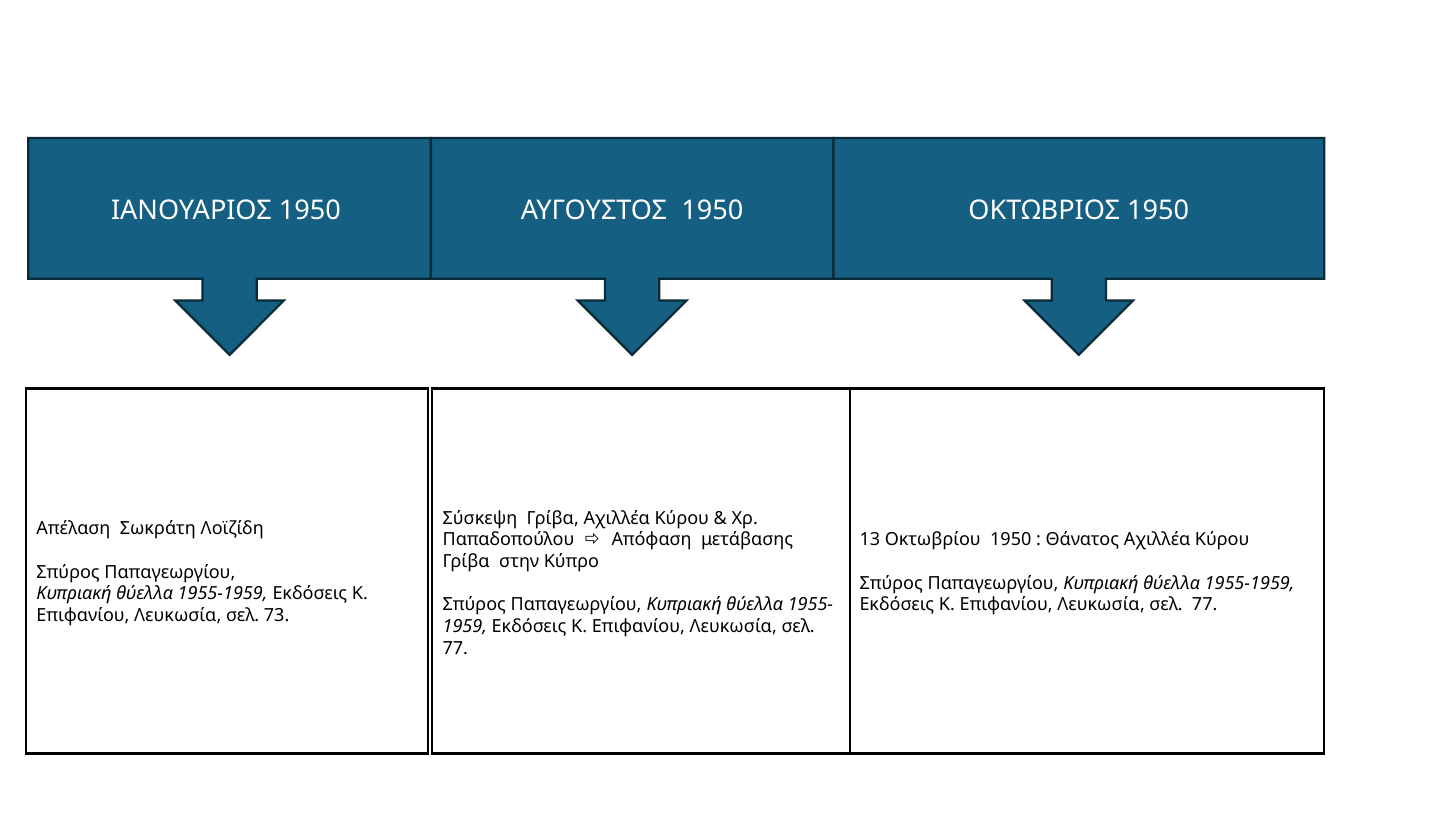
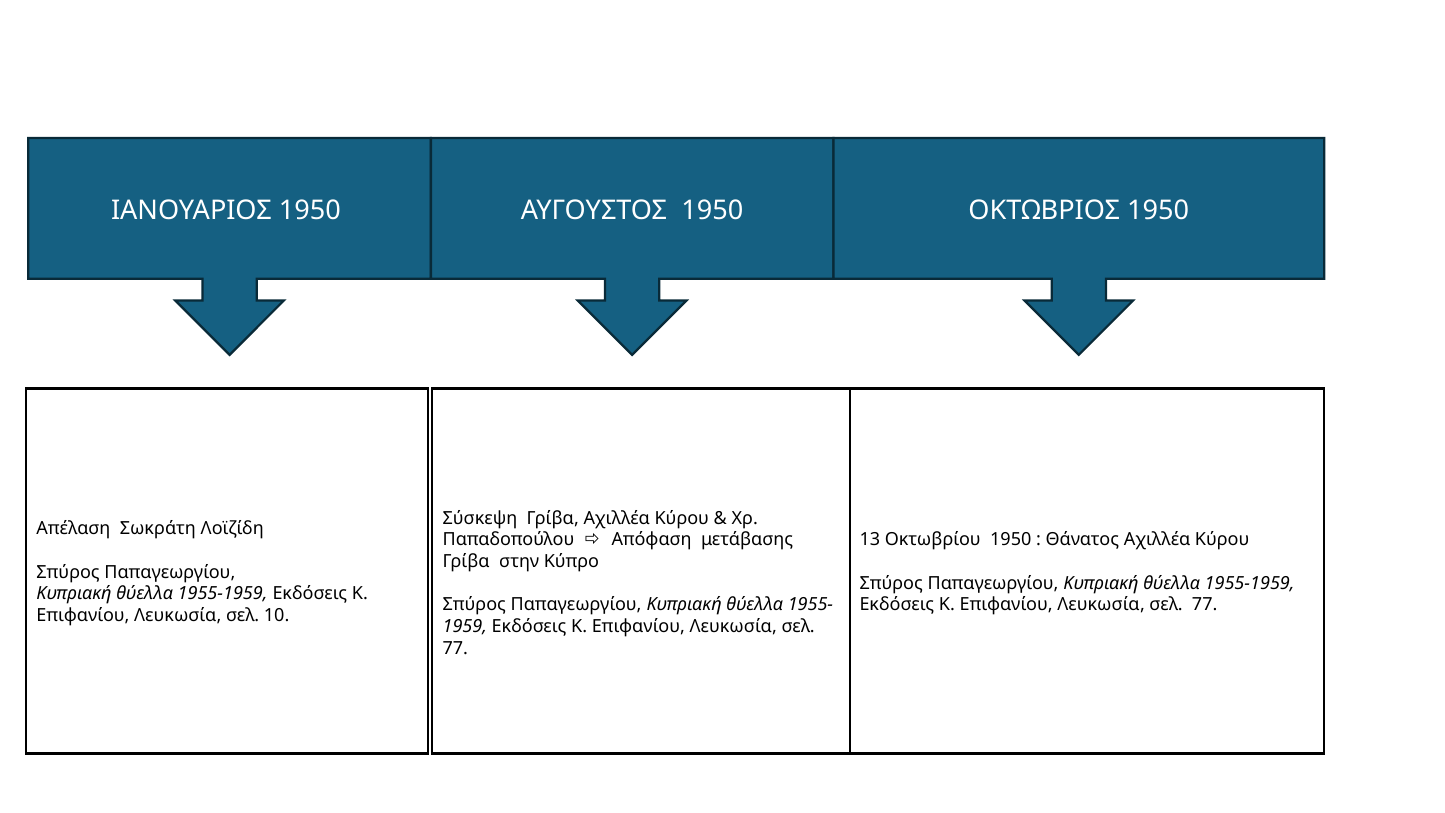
73: 73 -> 10 (277, 615)
